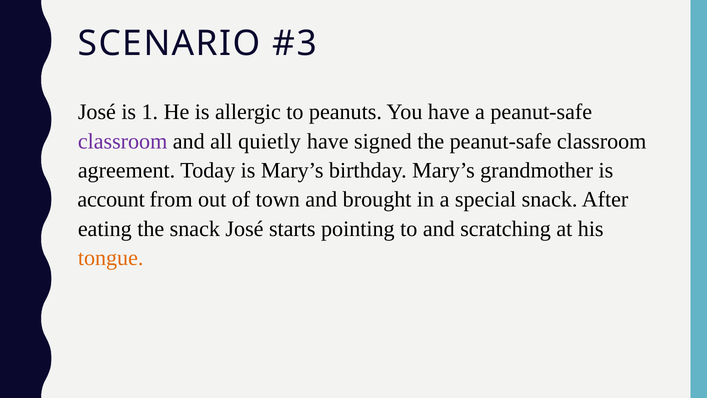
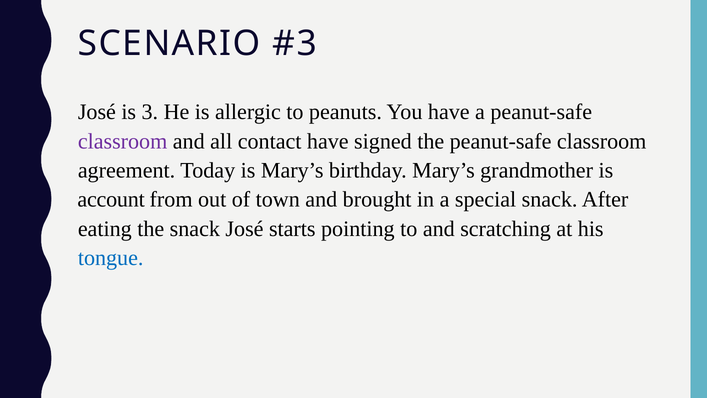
1: 1 -> 3 (150, 112)
quietly: quietly -> contact (270, 141)
tongue colour: orange -> blue (111, 258)
